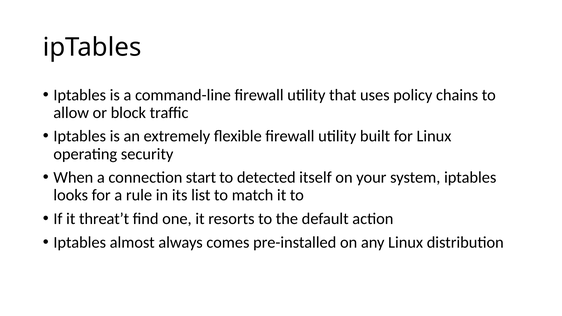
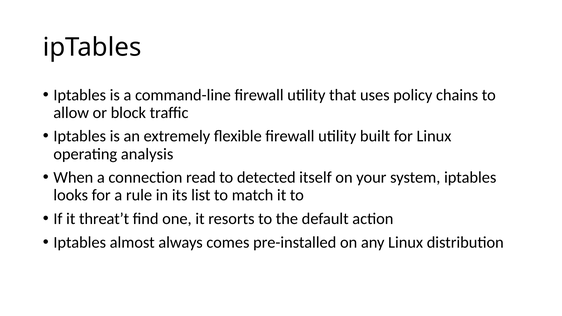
security: security -> analysis (147, 154)
start: start -> read (201, 178)
